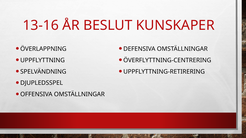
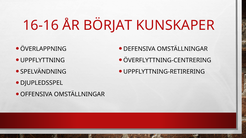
13-16: 13-16 -> 16-16 (41, 25)
BESLUT: BESLUT -> BÖRJAT (108, 25)
